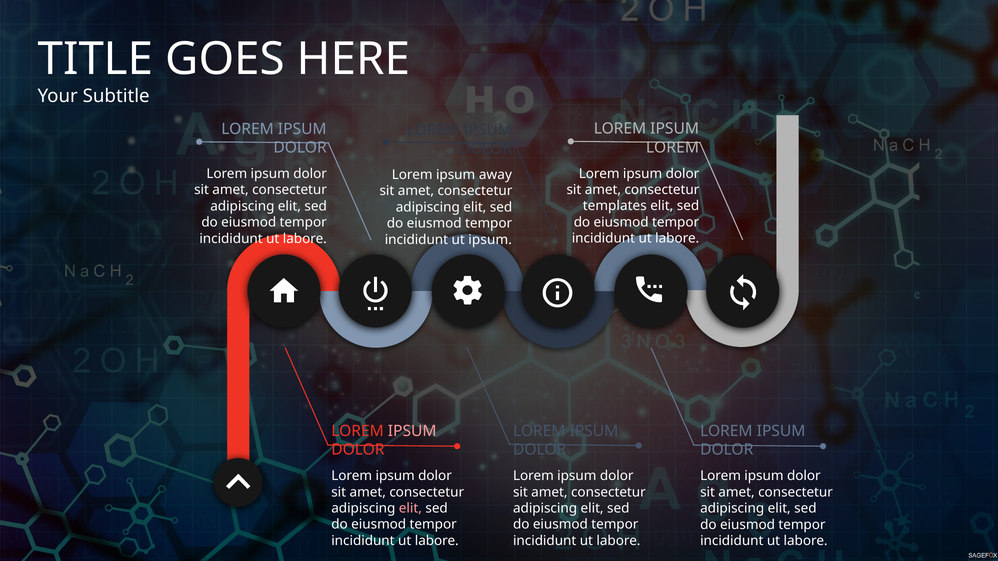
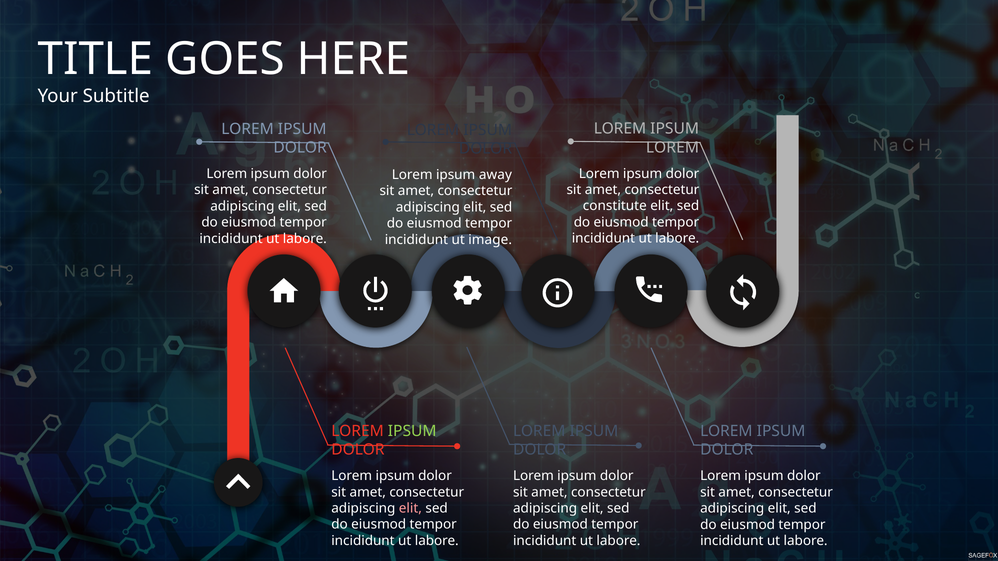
templates: templates -> constitute (615, 206)
ut ipsum: ipsum -> image (490, 240)
IPSUM colour: pink -> light green (412, 431)
